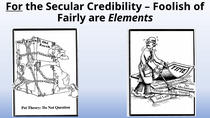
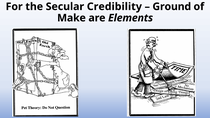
For underline: present -> none (14, 7)
Foolish: Foolish -> Ground (172, 7)
Fairly: Fairly -> Make (71, 18)
